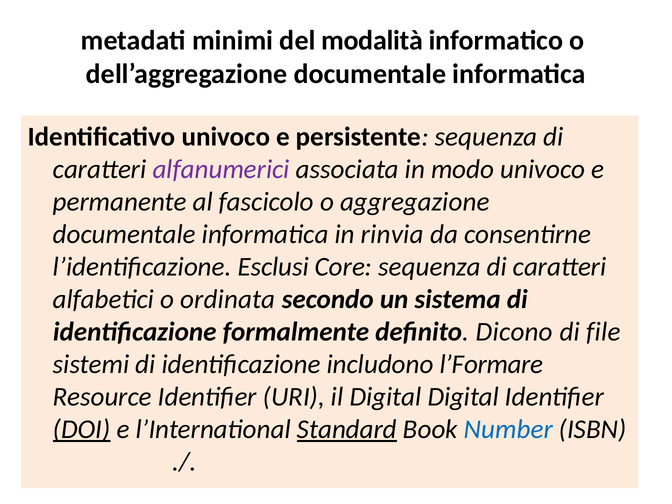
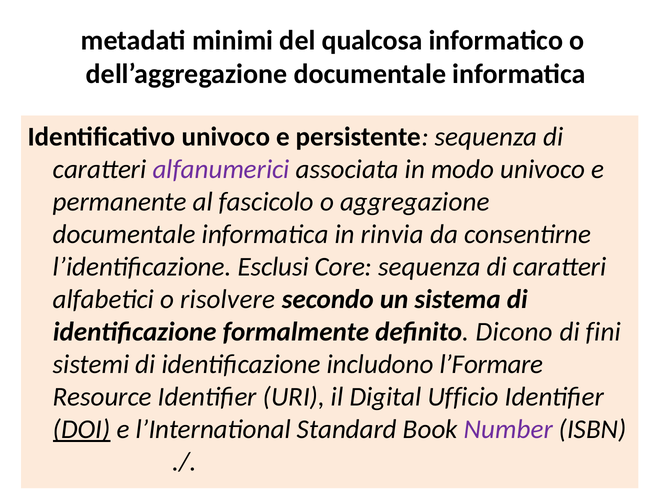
modalità: modalità -> qualcosa (372, 40)
ordinata: ordinata -> risolvere (228, 299)
file: file -> fini (603, 332)
Digital Digital: Digital -> Ufficio (463, 397)
Standard underline: present -> none (347, 429)
Number colour: blue -> purple (508, 429)
